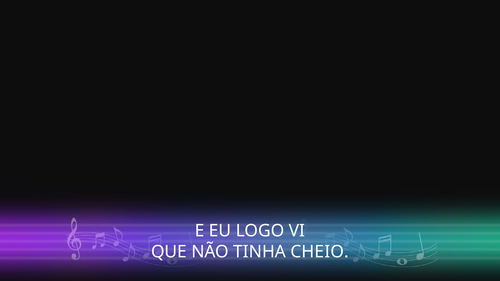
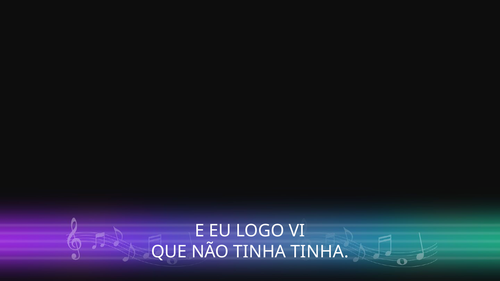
TINHA CHEIO: CHEIO -> TINHA (320, 252)
